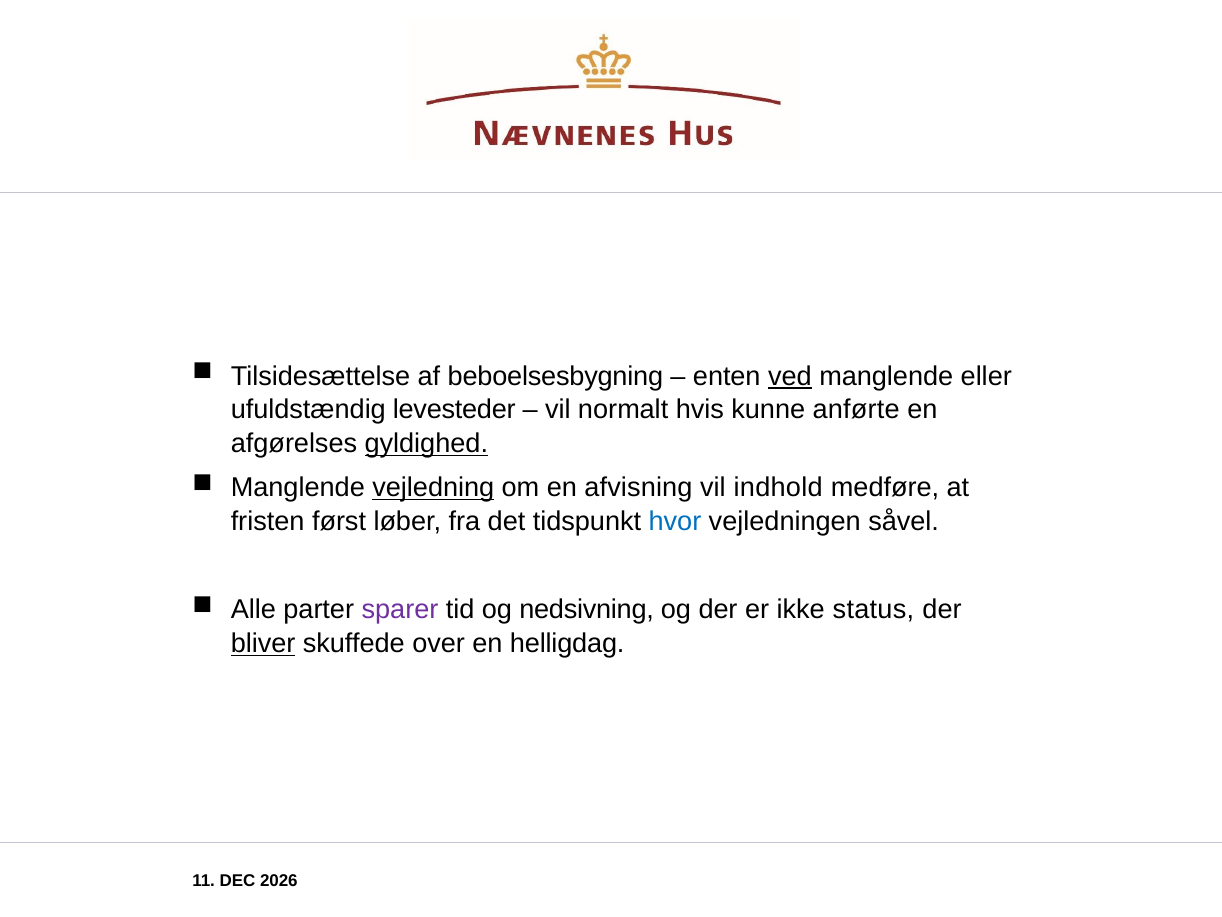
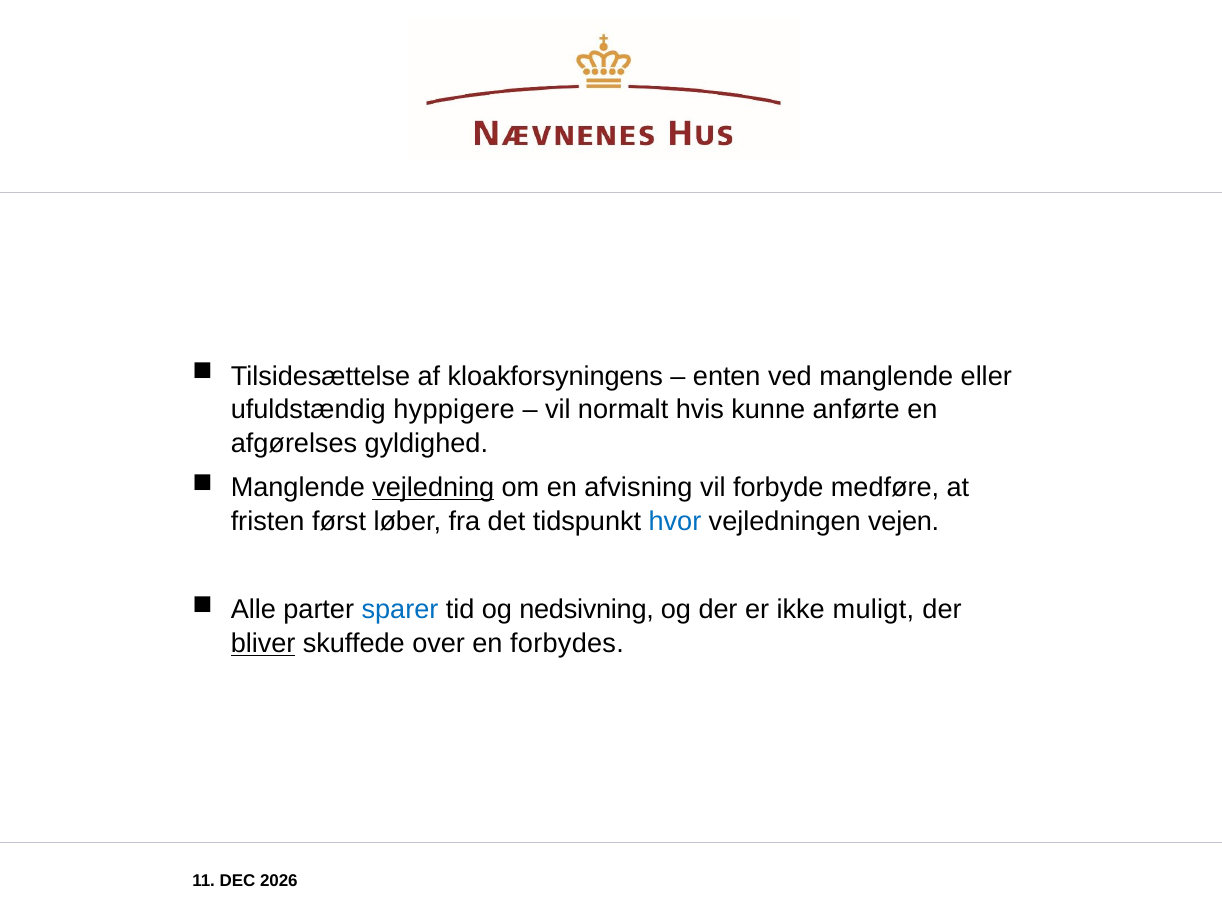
beboelsesbygning: beboelsesbygning -> kloakforsyningens (555, 376)
ved underline: present -> none (790, 376)
levesteder: levesteder -> hyppigere (454, 410)
gyldighed underline: present -> none (426, 444)
indhold: indhold -> forbyde (778, 488)
såvel: såvel -> vejen (904, 522)
sparer colour: purple -> blue (400, 610)
status: status -> muligt (873, 610)
helligdag: helligdag -> forbydes (567, 644)
